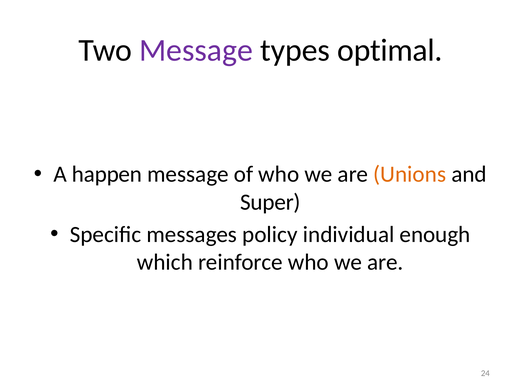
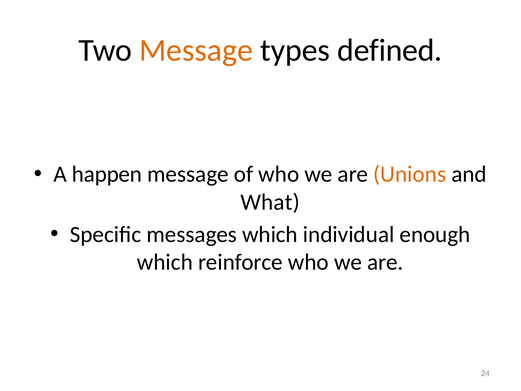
Message colour: purple -> orange (196, 50)
optimal: optimal -> defined (390, 50)
Super: Super -> What (270, 202)
messages policy: policy -> which (270, 234)
